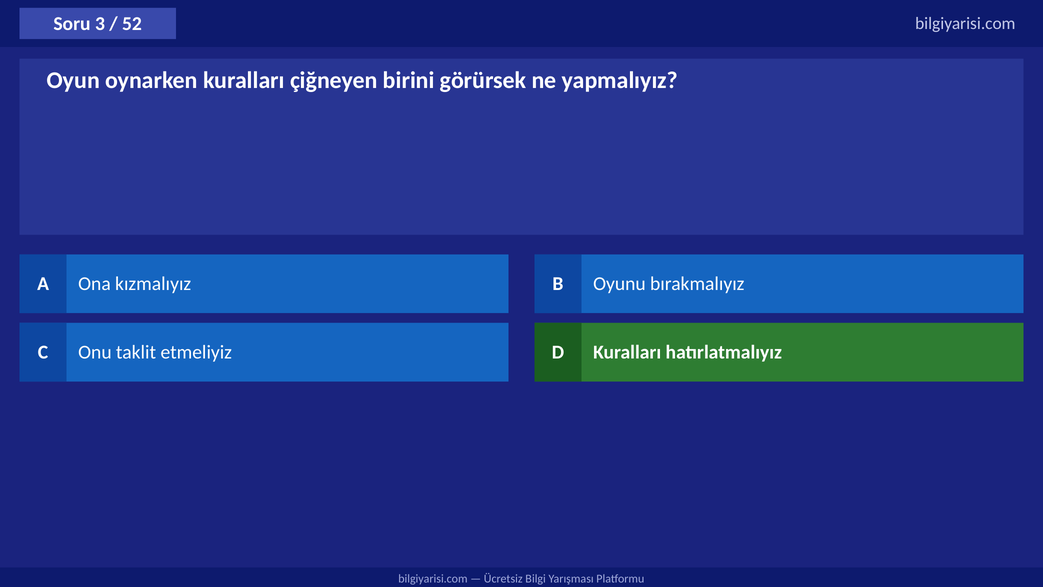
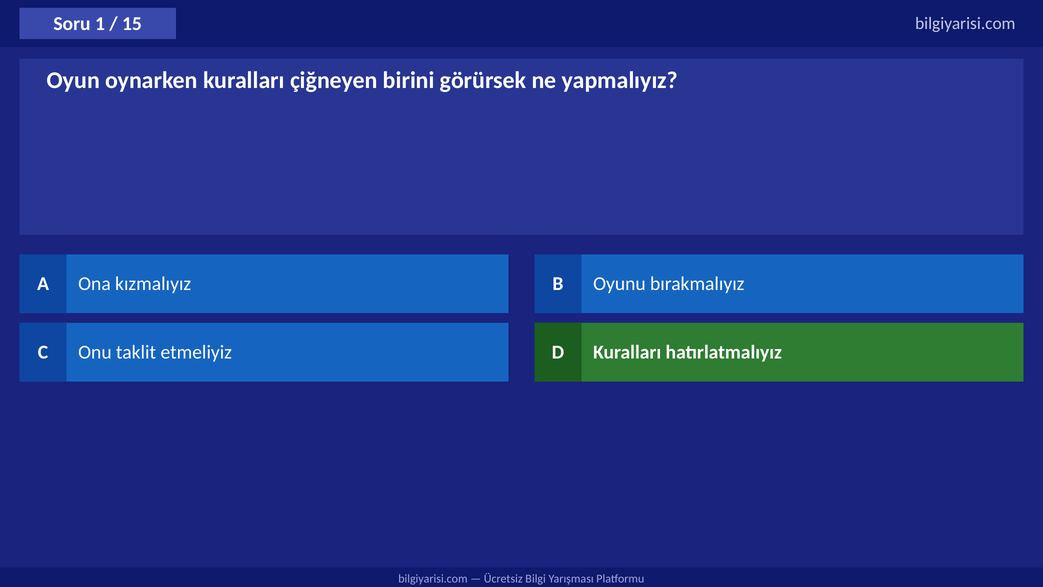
3: 3 -> 1 (100, 24)
52: 52 -> 15 (132, 24)
